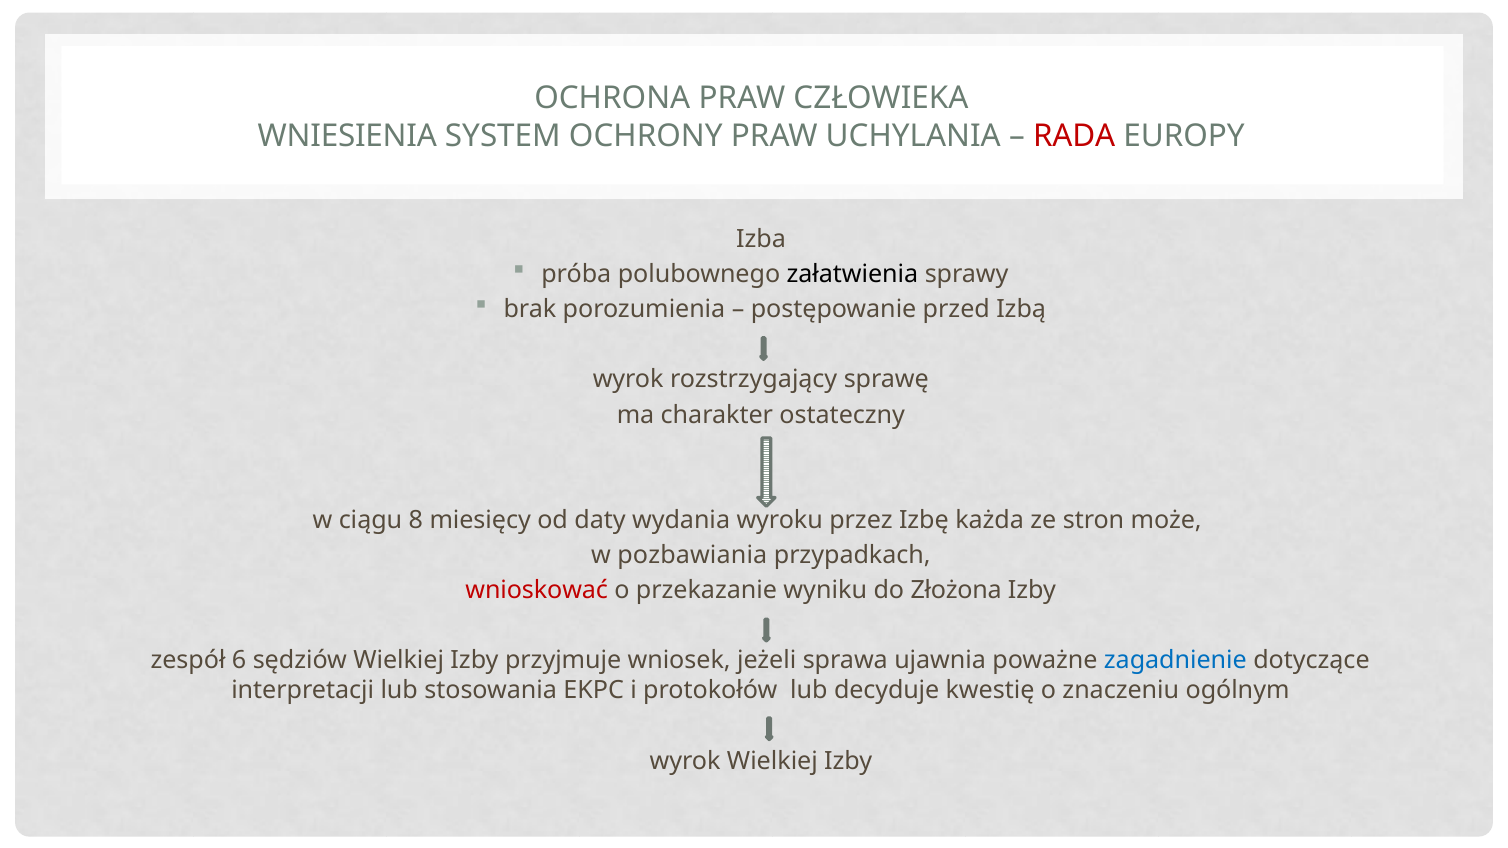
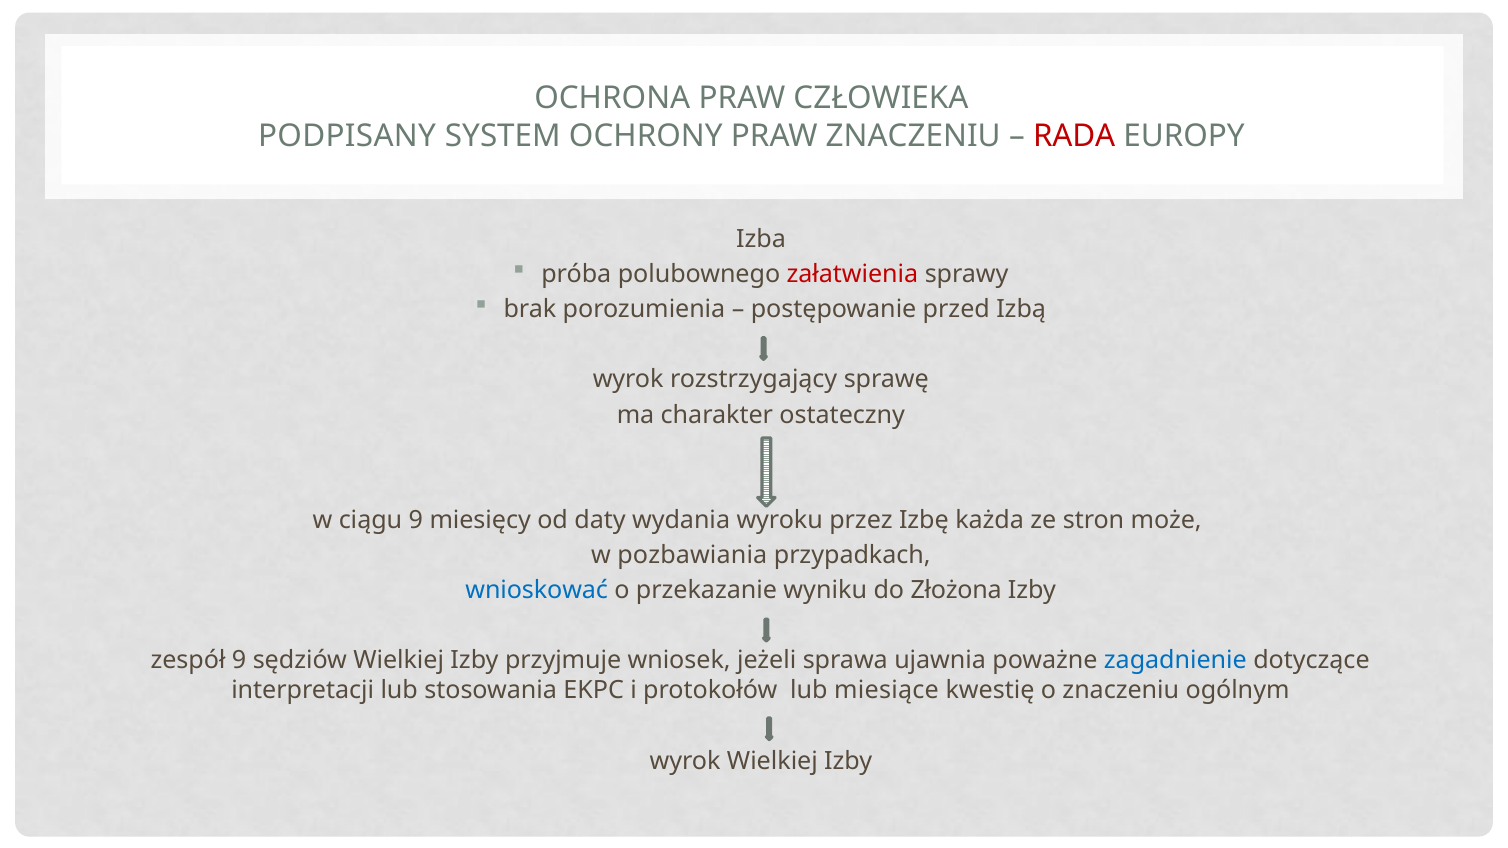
WNIESIENIA: WNIESIENIA -> PODPISANY (347, 136)
PRAW UCHYLANIA: UCHYLANIA -> ZNACZENIU (913, 136)
załatwienia colour: black -> red (852, 274)
ciągu 8: 8 -> 9 (416, 520)
wnioskować colour: red -> blue (537, 591)
zespół 6: 6 -> 9 (239, 661)
decyduje: decyduje -> miesiące (886, 691)
